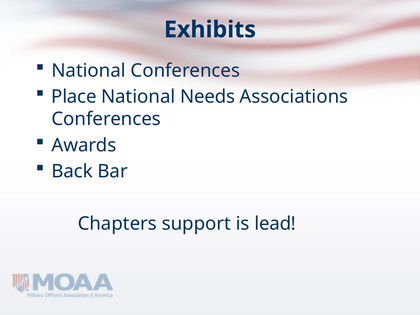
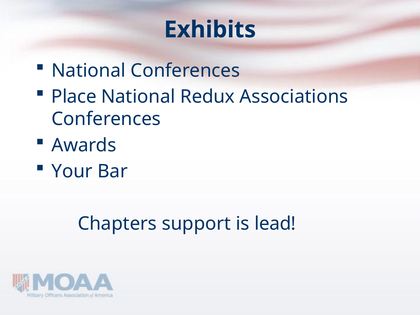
Needs: Needs -> Redux (207, 97)
Back: Back -> Your (72, 171)
